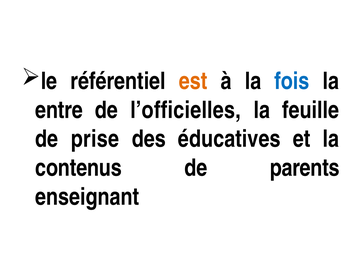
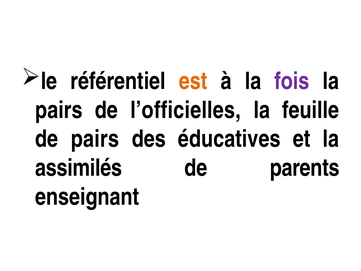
fois colour: blue -> purple (292, 81)
entre: entre -> pairs (59, 110)
de prise: prise -> pairs (95, 139)
contenus: contenus -> assimilés (79, 168)
